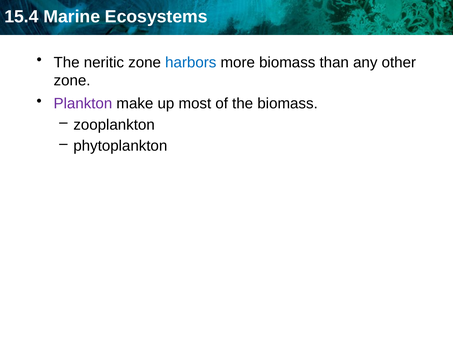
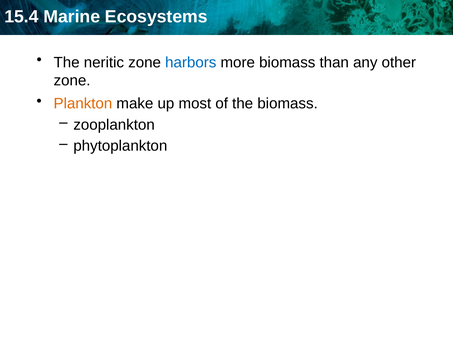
Plankton colour: purple -> orange (83, 104)
